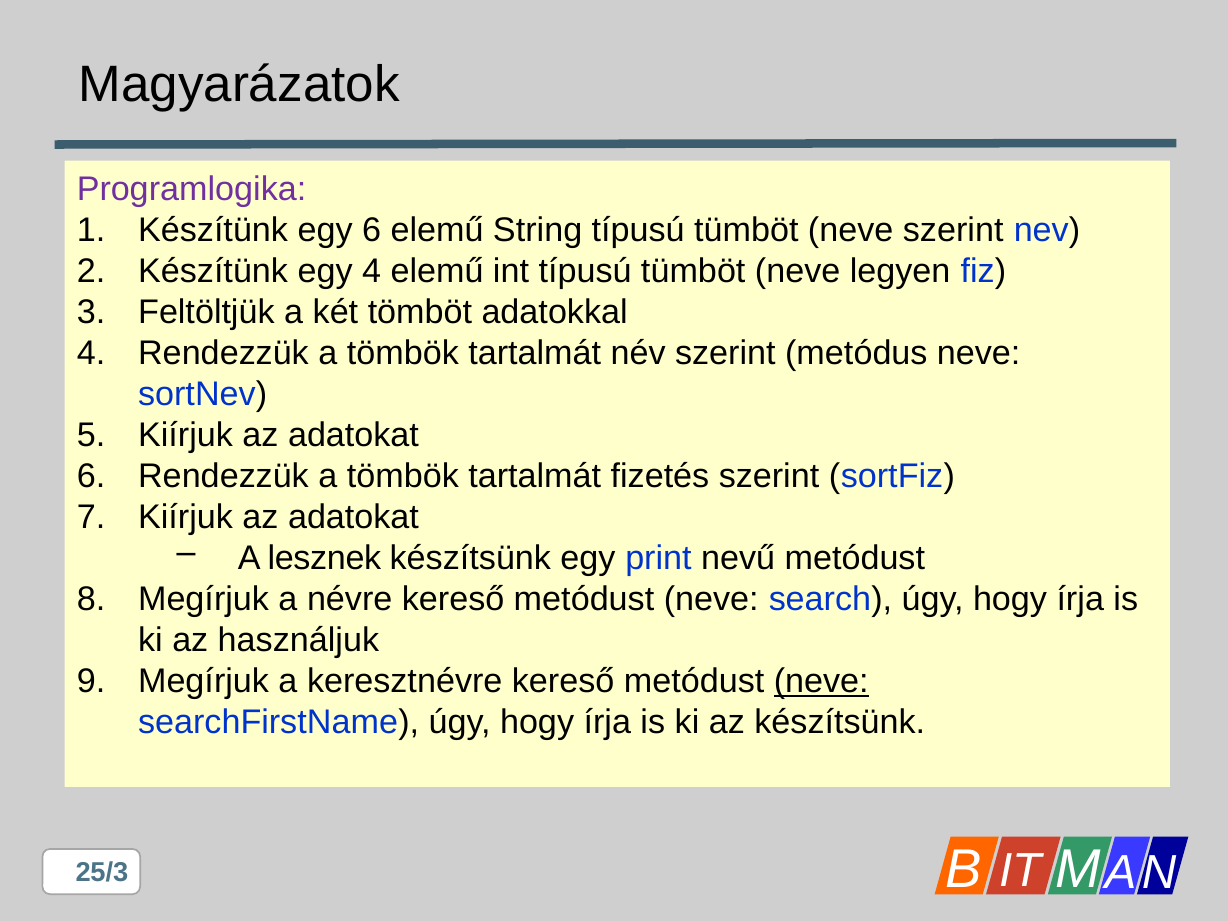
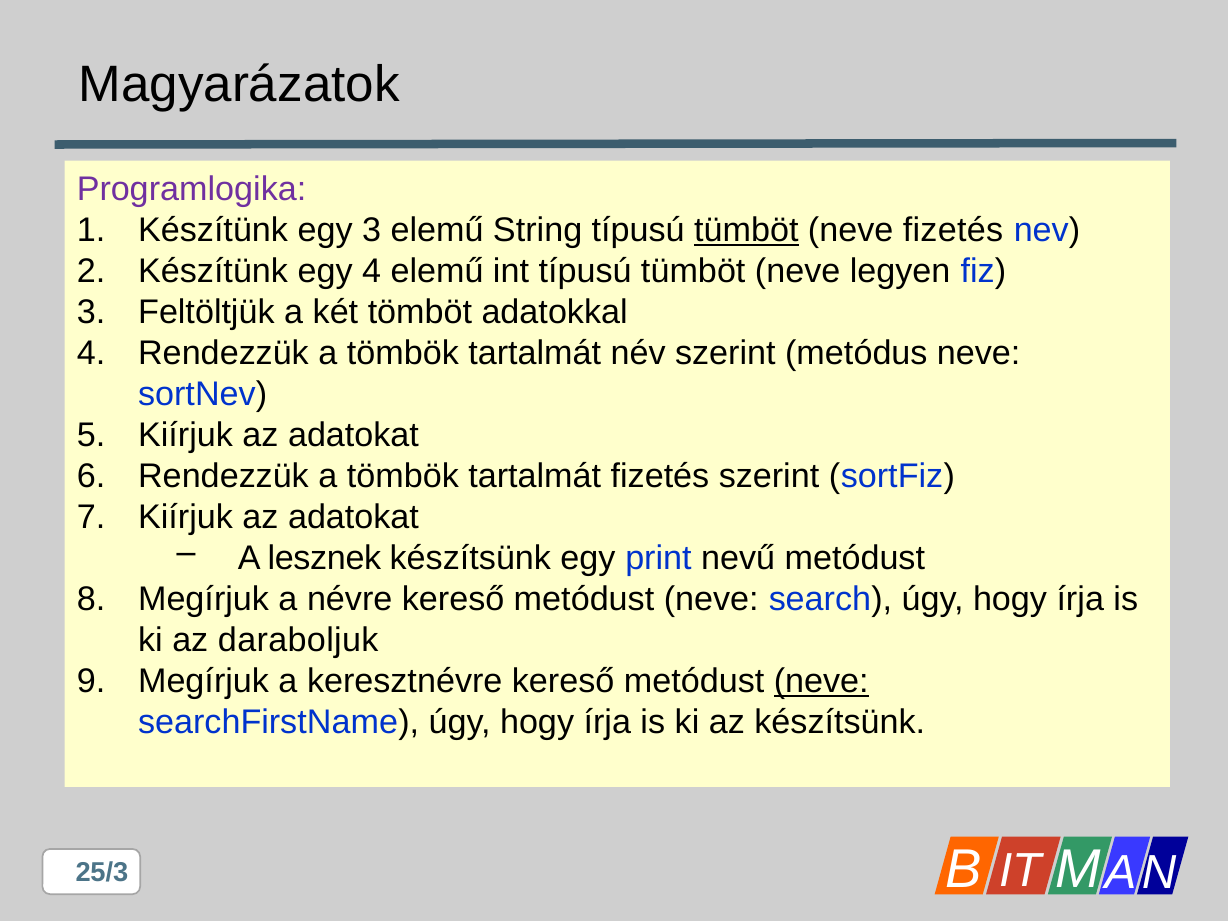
egy 6: 6 -> 3 (372, 231)
tümböt underline: none -> present (746, 231)
neve szerint: szerint -> fizetés (953, 231)
használjuk: használjuk -> daraboljuk (298, 640)
